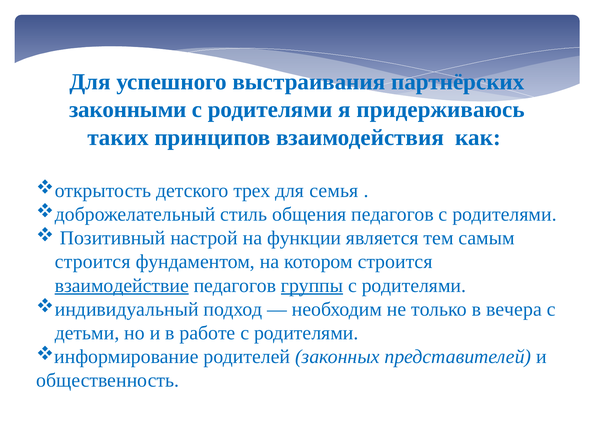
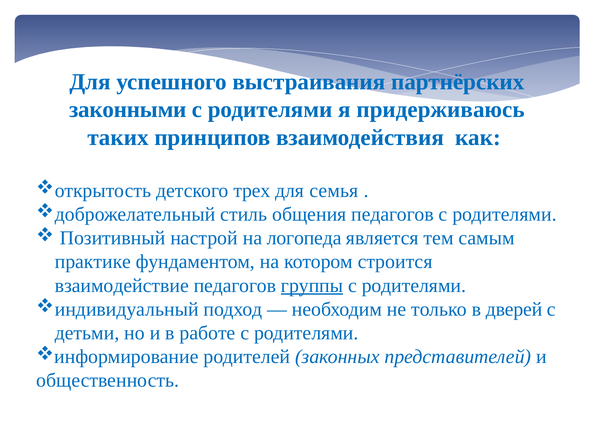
функции: функции -> логопеда (304, 238)
строится: строится -> практике (93, 262)
взаимодействие underline: present -> none (122, 286)
вечера: вечера -> дверей (514, 310)
